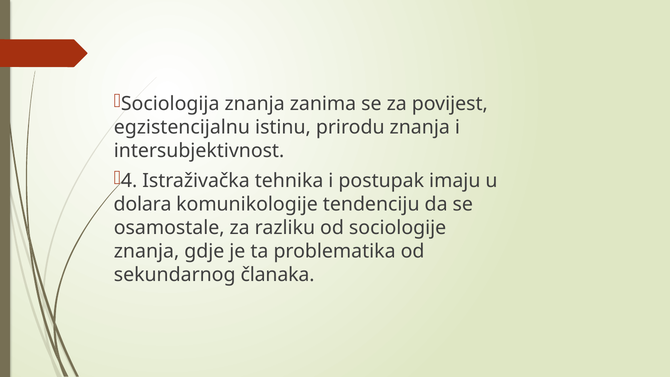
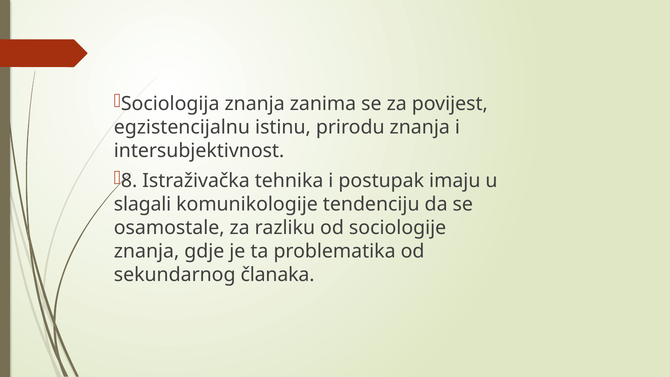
4: 4 -> 8 (129, 181)
dolara: dolara -> slagali (143, 204)
